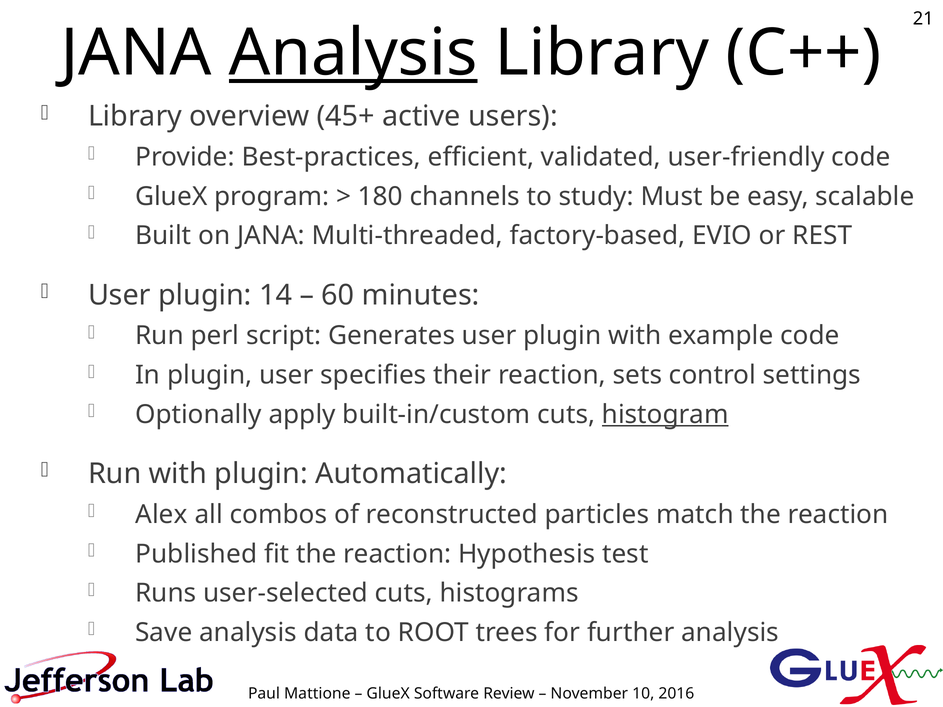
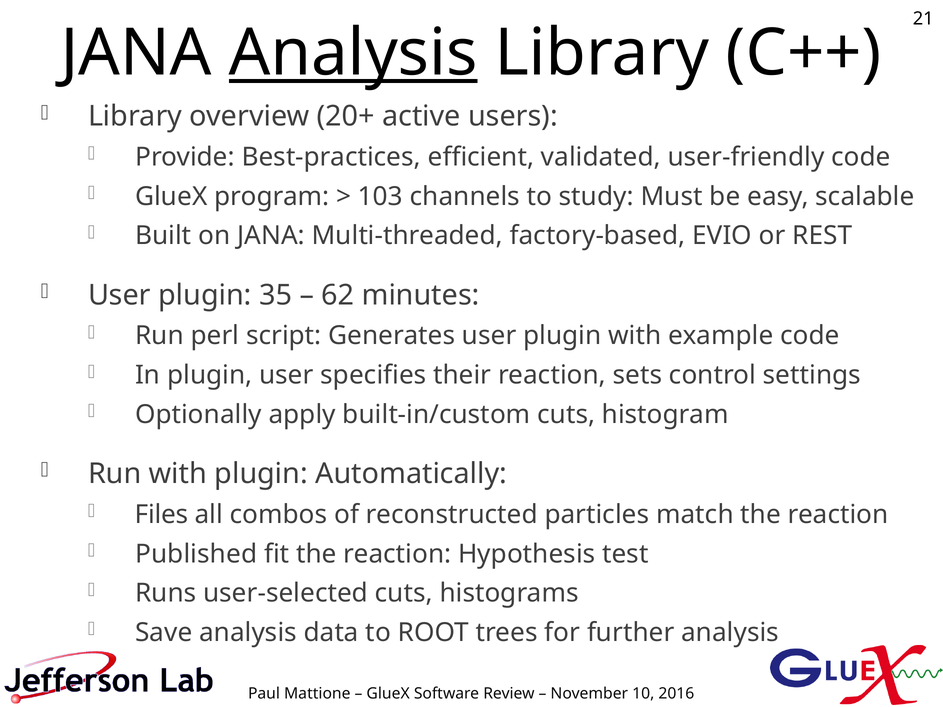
45+: 45+ -> 20+ (346, 116)
180: 180 -> 103 (380, 197)
14: 14 -> 35 (276, 295)
60: 60 -> 62 (338, 295)
histogram underline: present -> none (665, 415)
Alex: Alex -> Files (162, 515)
